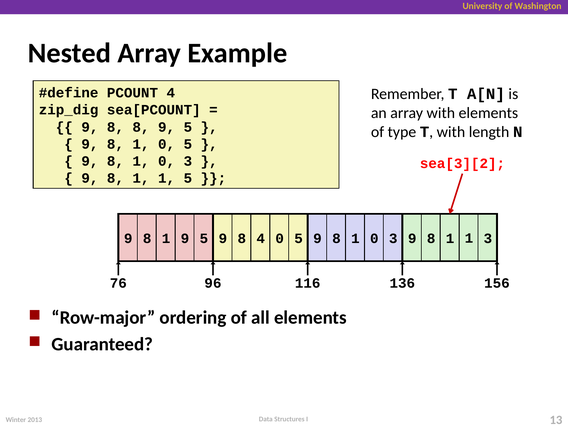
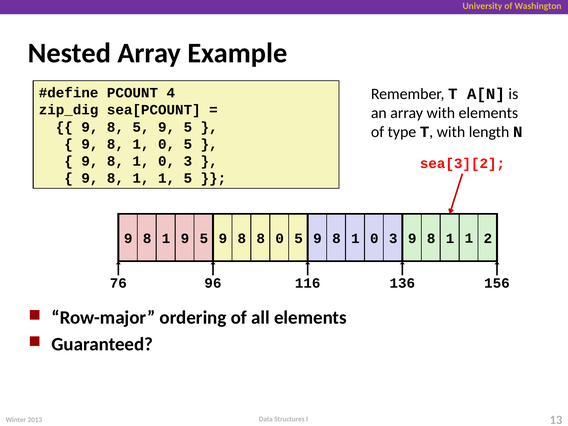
8 8: 8 -> 5 (141, 127)
8 4: 4 -> 8 (261, 239)
1 3: 3 -> 2 (488, 239)
